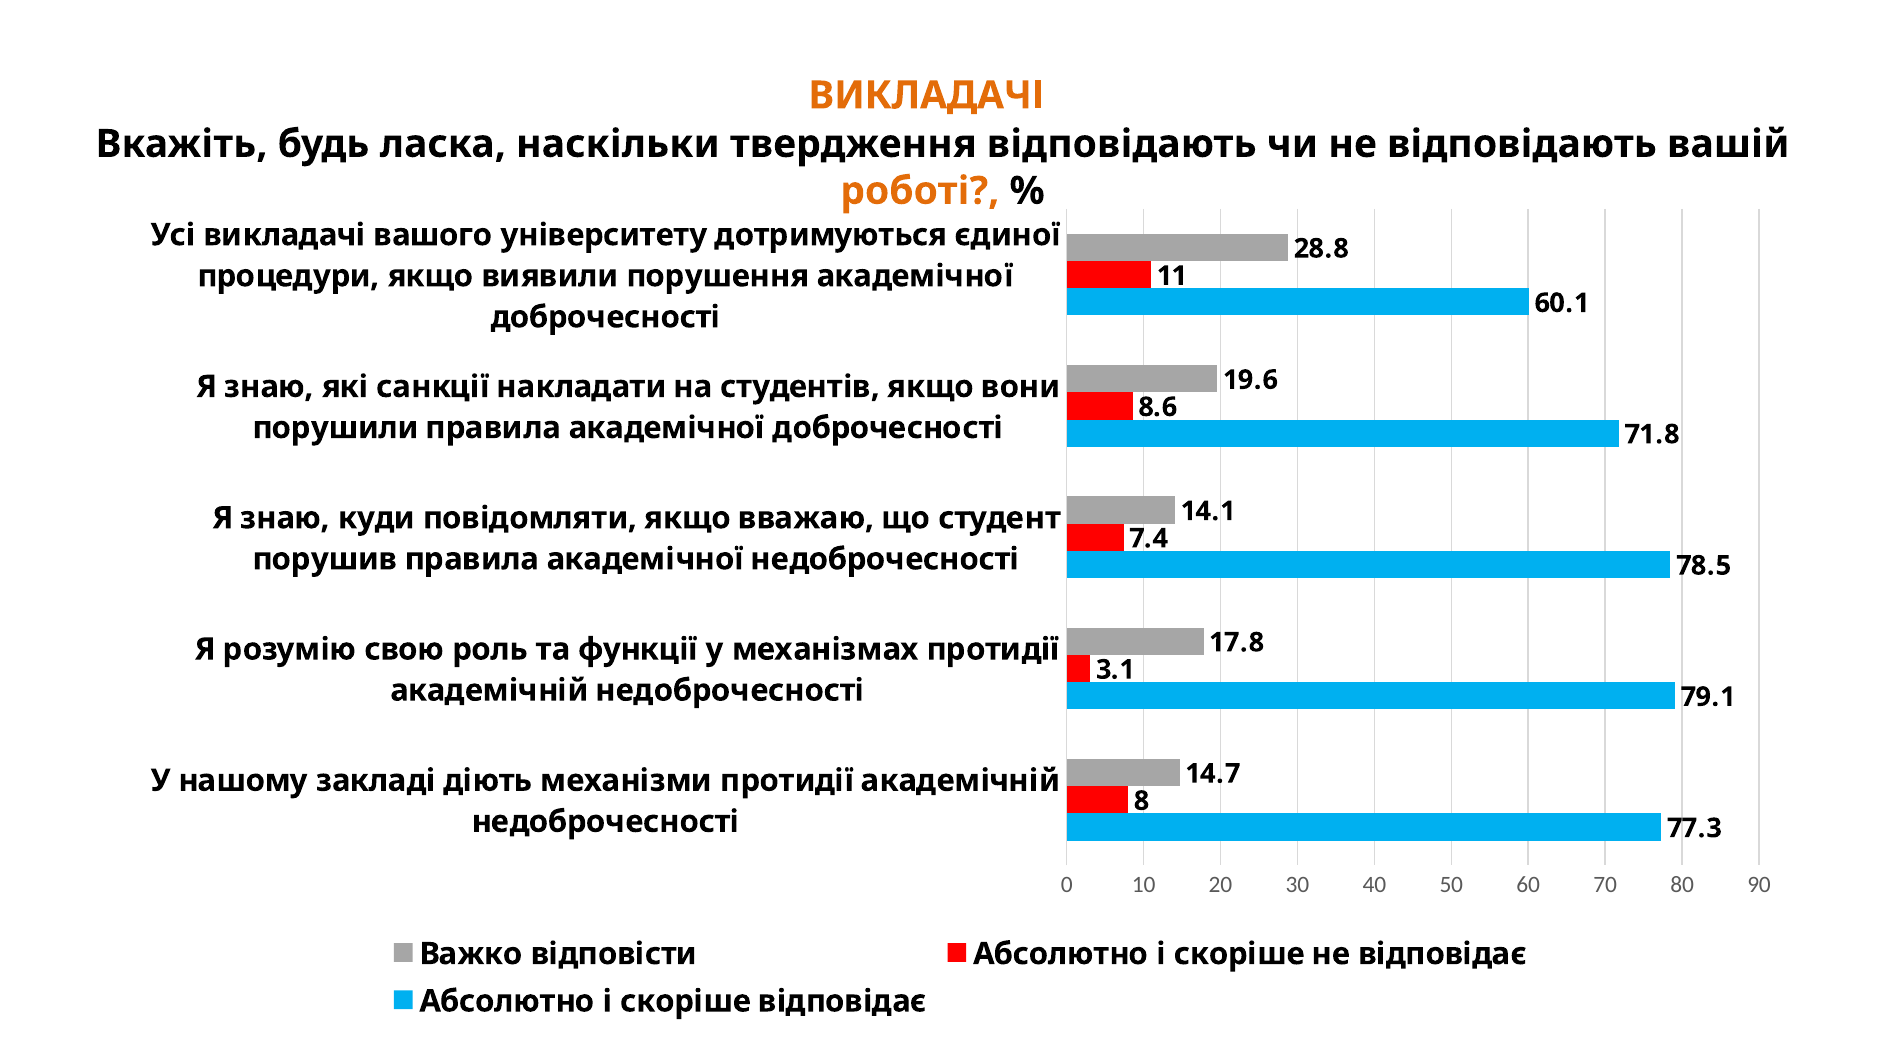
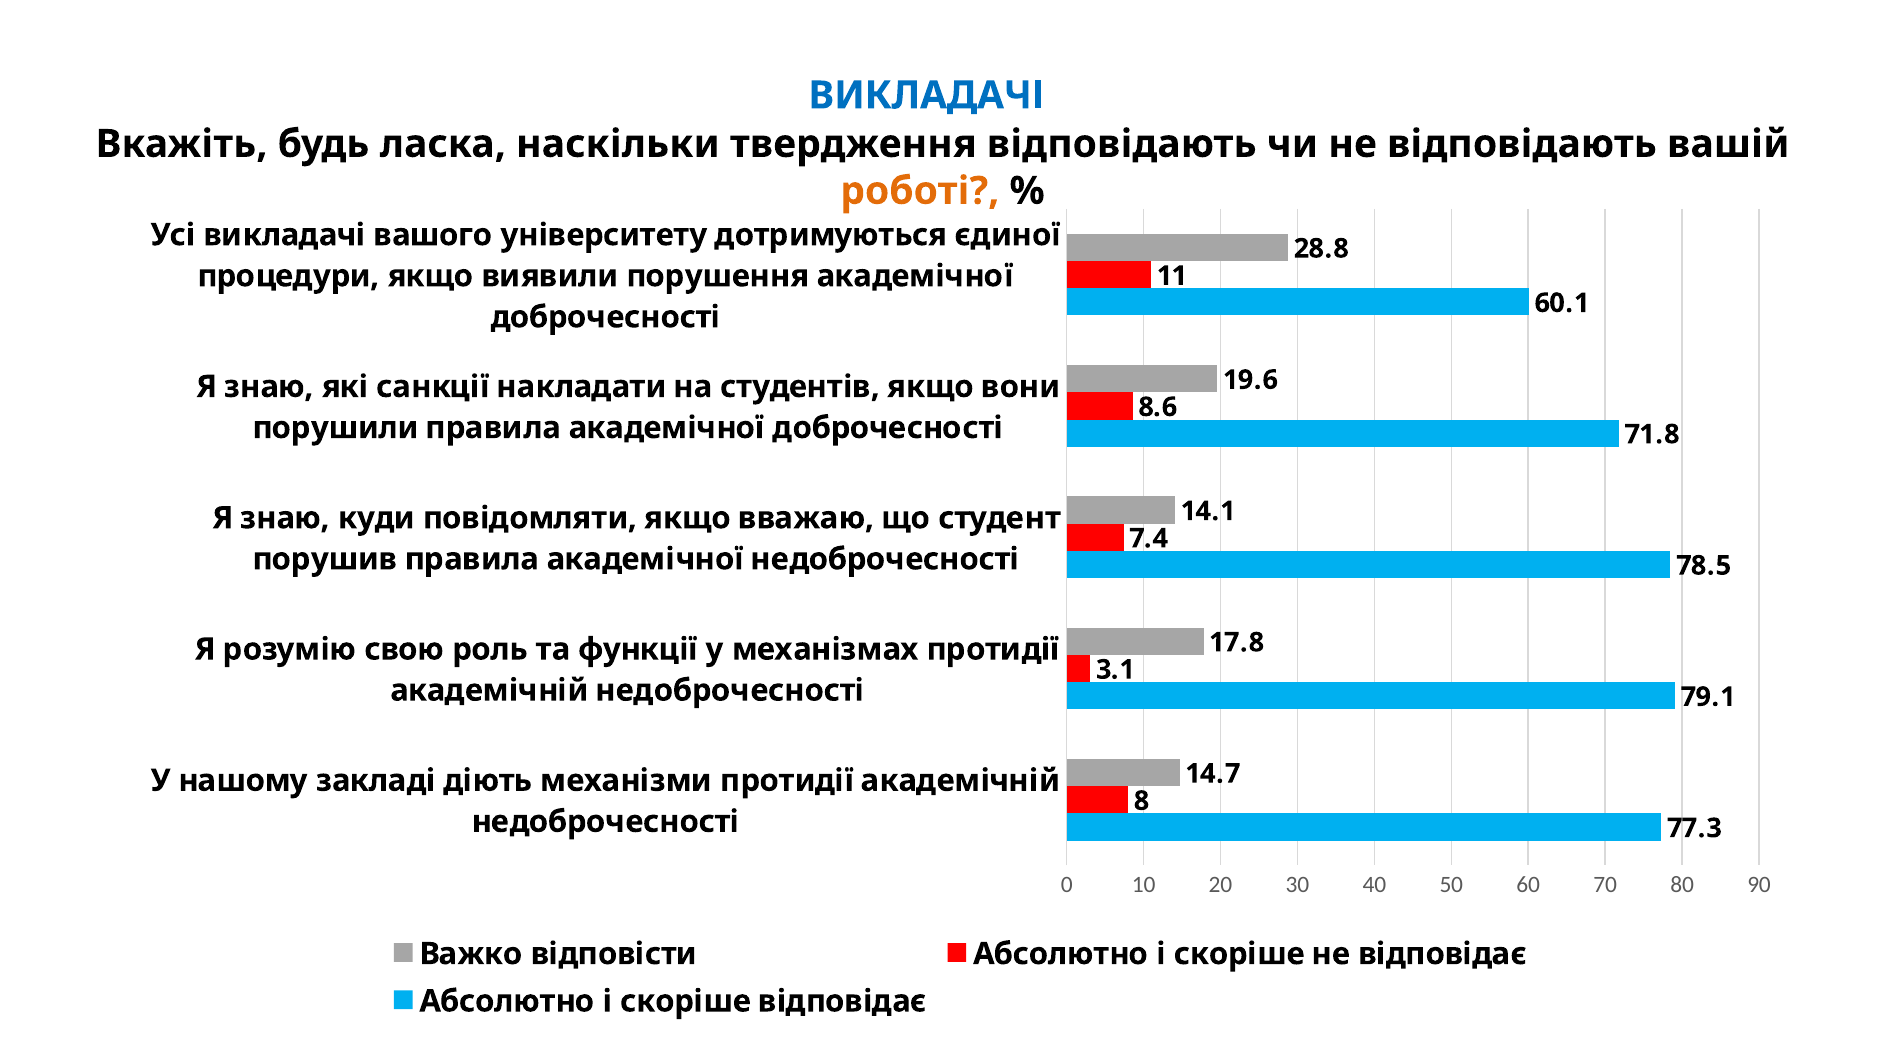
ВИКЛАДАЧІ colour: orange -> blue (926, 95)
